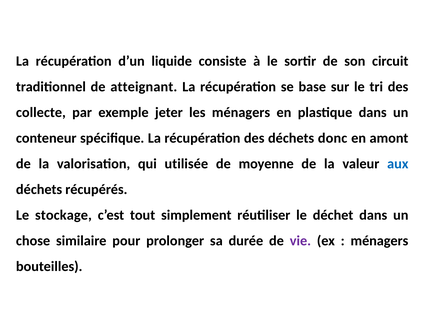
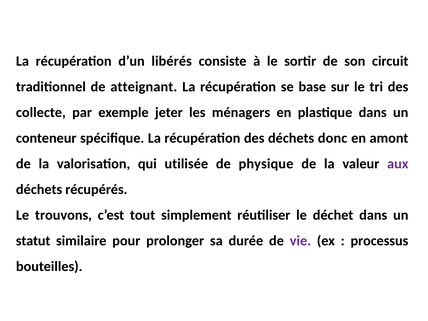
liquide: liquide -> libérés (172, 61)
moyenne: moyenne -> physique (266, 164)
aux colour: blue -> purple (398, 164)
stockage: stockage -> trouvons (63, 215)
chose: chose -> statut (33, 241)
ménagers: ménagers -> processus (379, 241)
